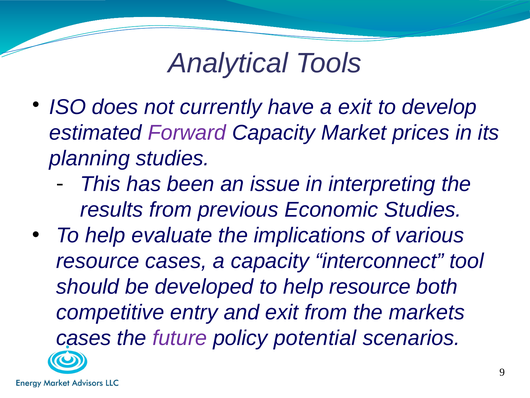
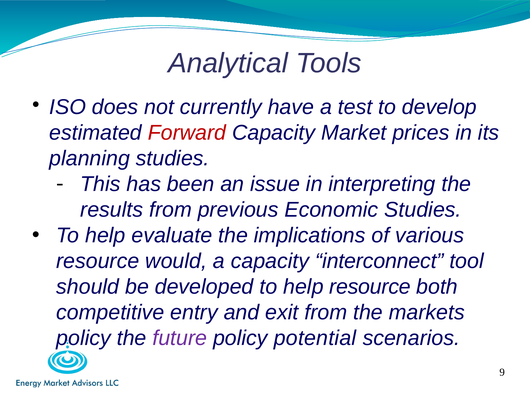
a exit: exit -> test (355, 107)
Forward colour: purple -> red (187, 133)
resource cases: cases -> would (176, 261)
cases: cases -> policy (84, 338)
